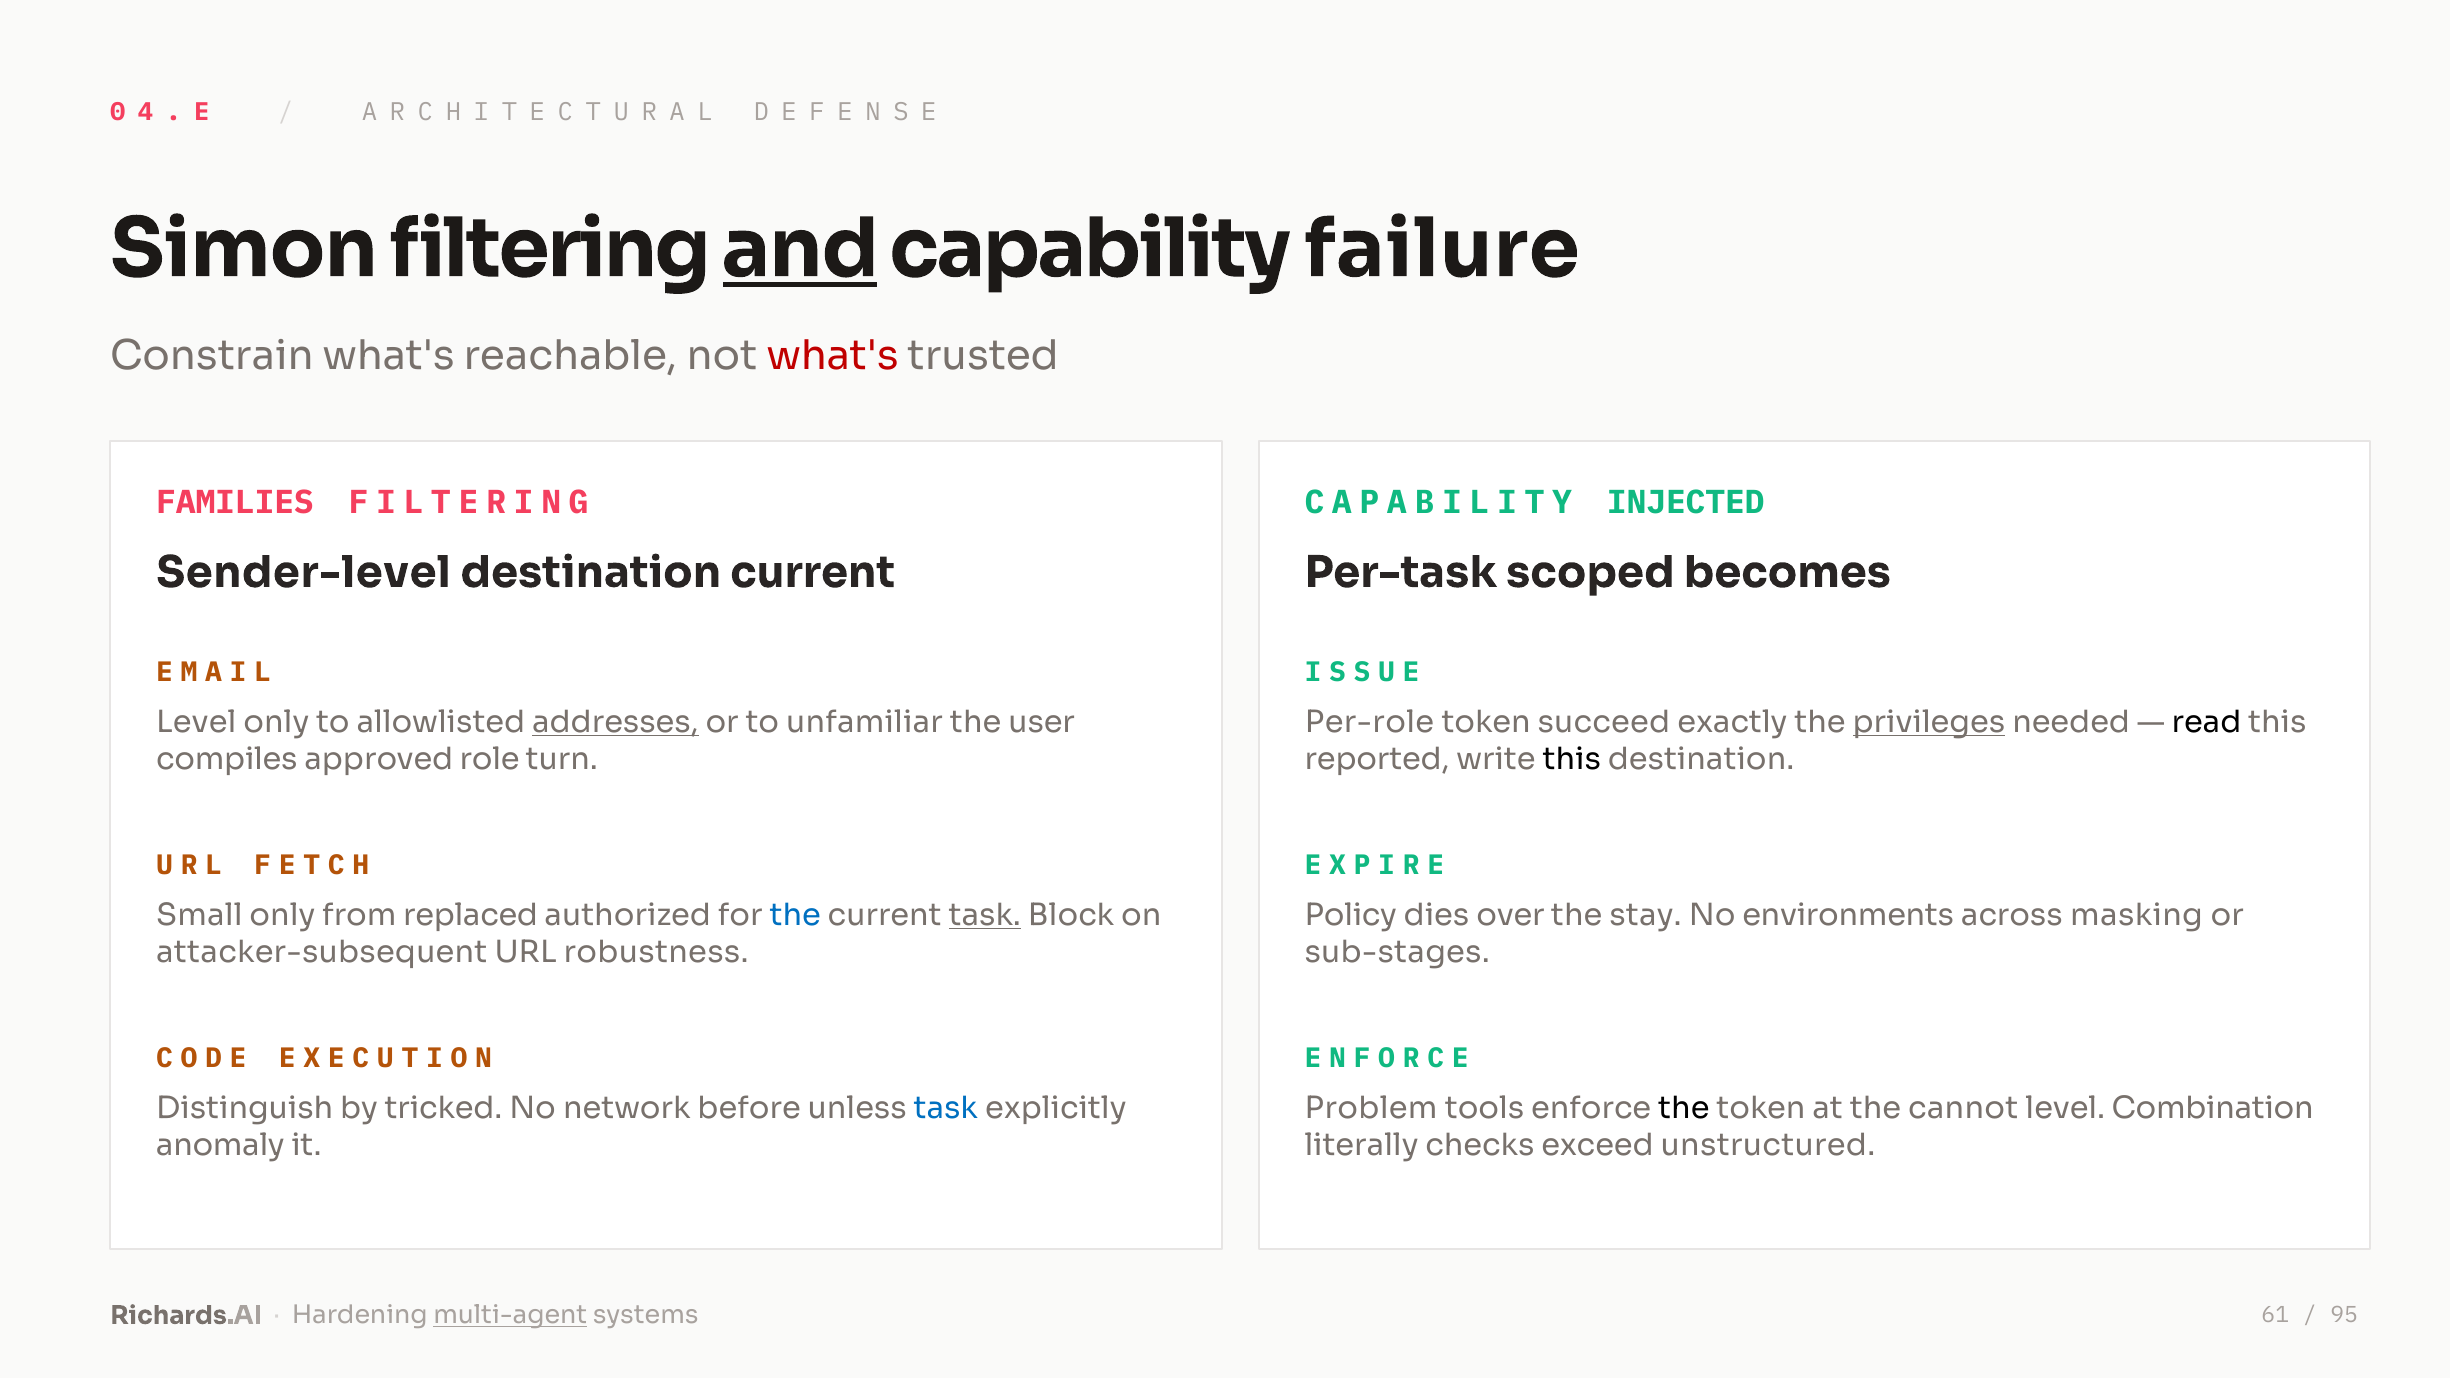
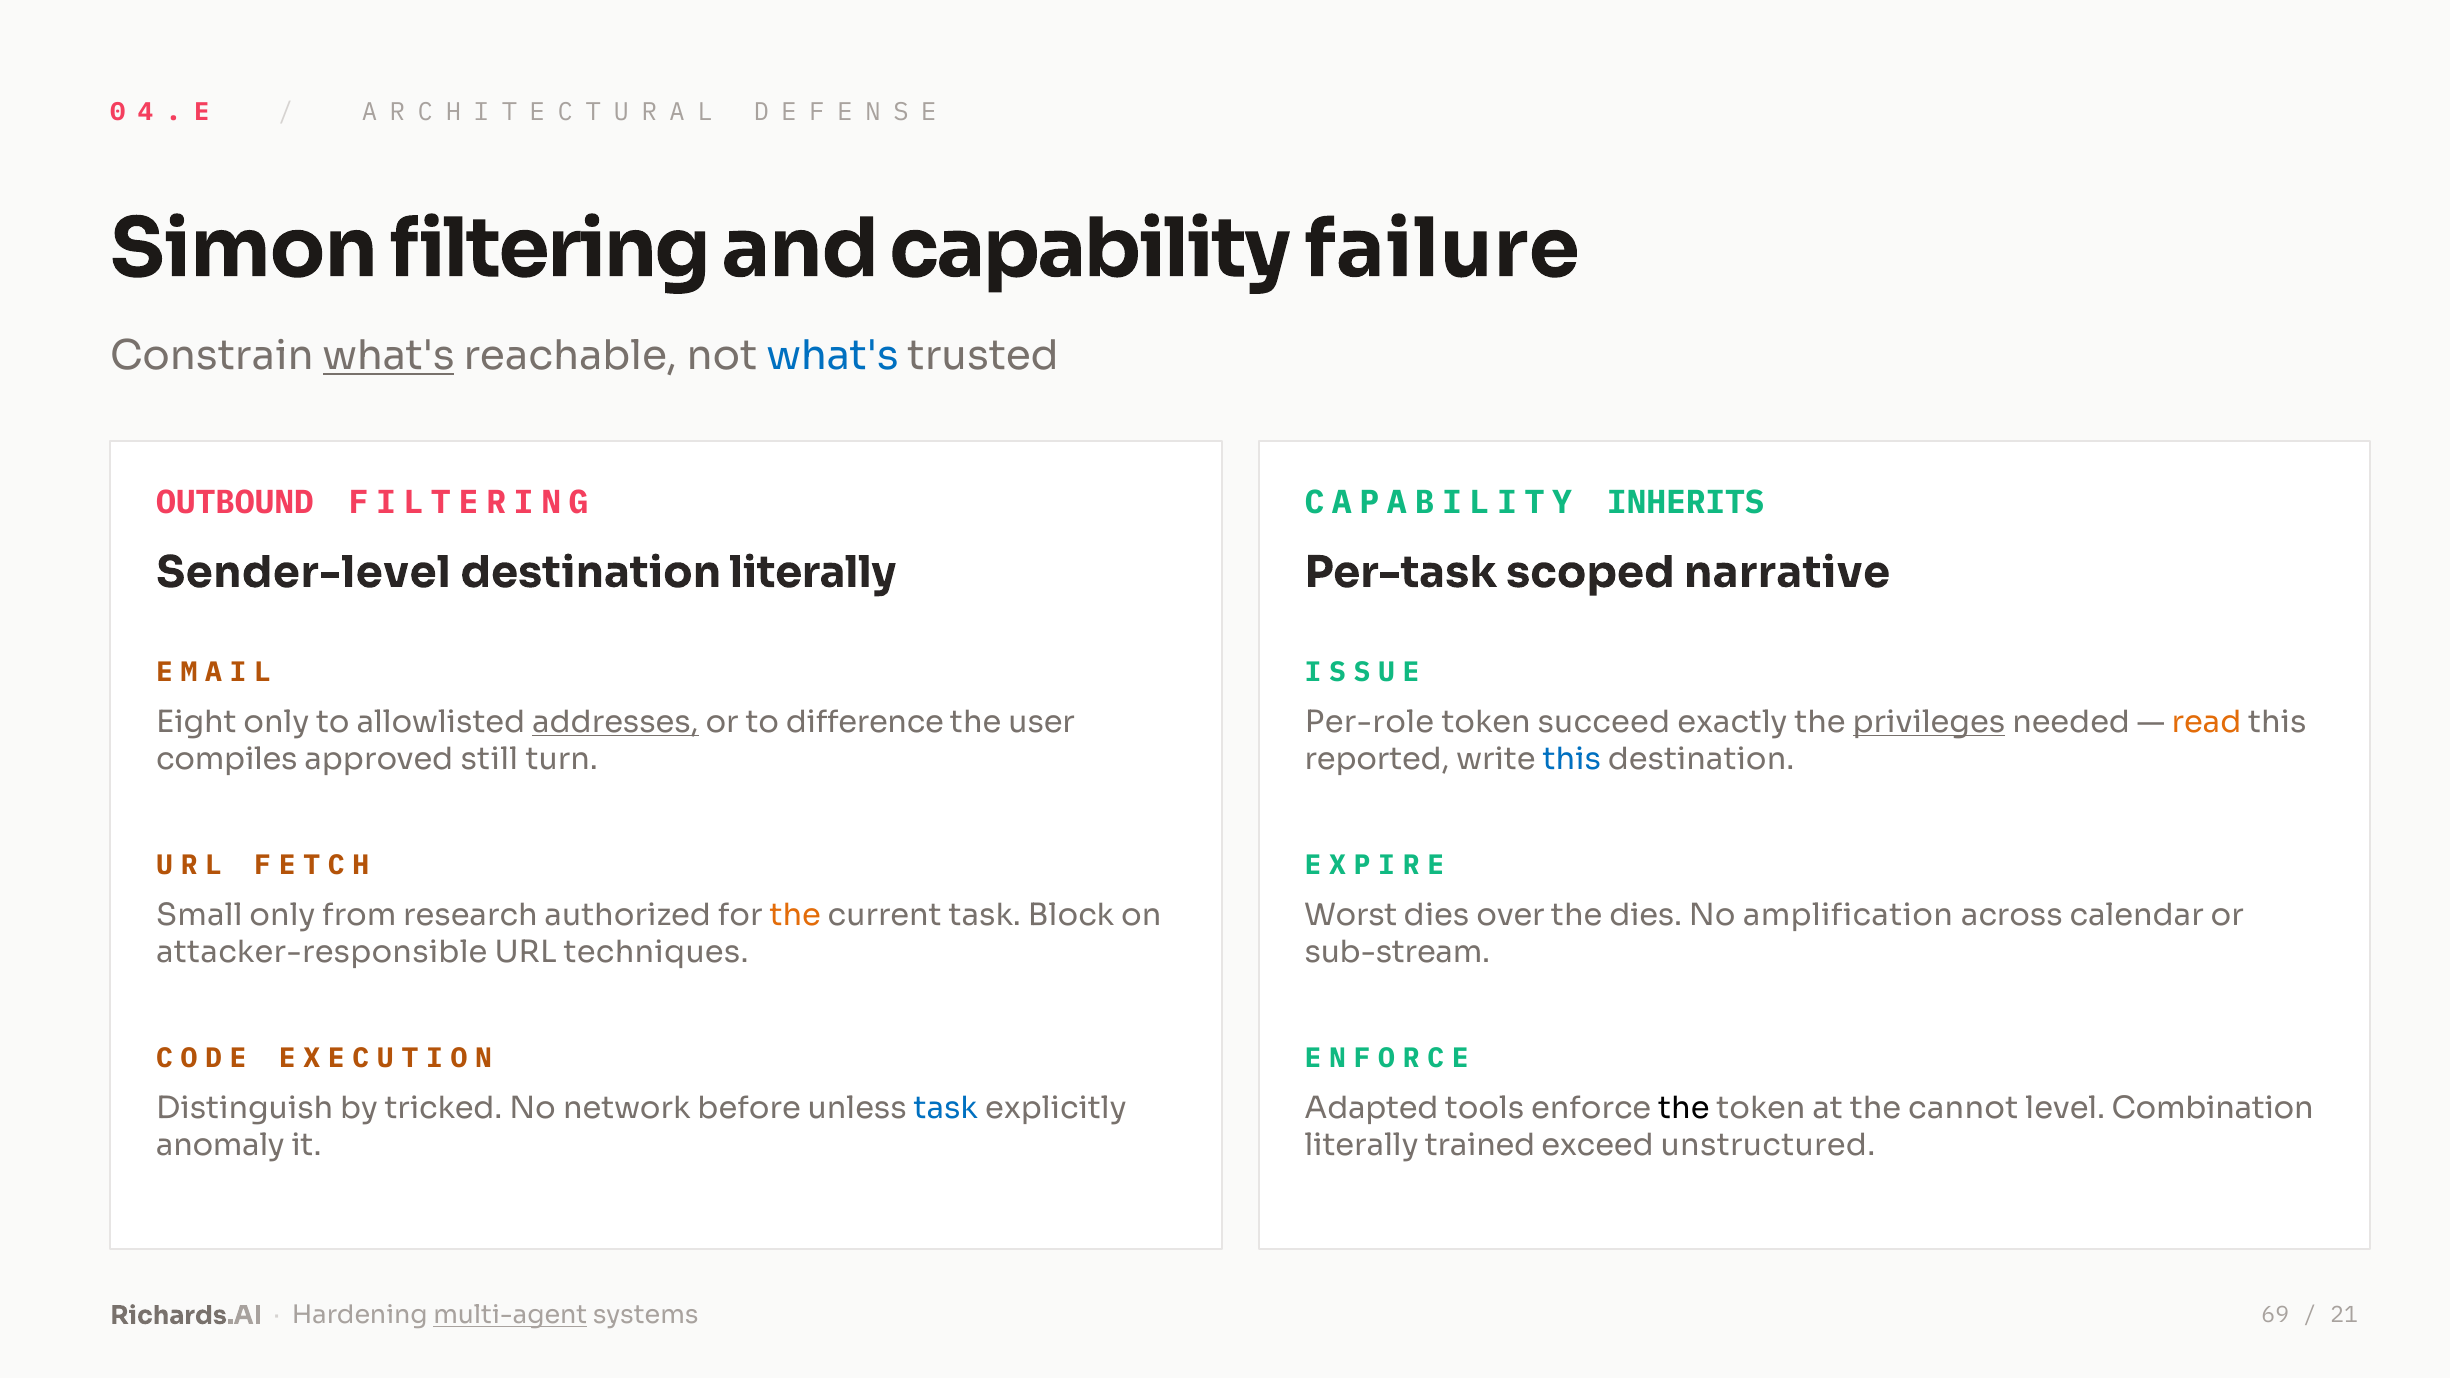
and underline: present -> none (800, 249)
what's underline: none -> present (389, 357)
what's colour: red -> blue (833, 357)
FAMILIES: FAMILIES -> OUTBOUND (235, 503)
INJECTED: INJECTED -> INHERITS (1686, 503)
destination current: current -> literally (813, 573)
becomes: becomes -> narrative (1787, 573)
Level: Level -> Eight (196, 722)
unfamiliar: unfamiliar -> difference (865, 722)
read colour: black -> orange (2206, 722)
role: role -> still (489, 759)
this colour: black -> blue (1572, 759)
replaced: replaced -> research (470, 915)
the colour: blue -> orange (795, 915)
task underline: present -> none (985, 915)
Policy: Policy -> Worst (1351, 915)
the stay: stay -> dies (1646, 915)
environments: environments -> amplification (1848, 915)
masking: masking -> calendar (2137, 915)
attacker-subsequent: attacker-subsequent -> attacker-responsible (322, 952)
robustness: robustness -> techniques (656, 952)
sub-stages: sub-stages -> sub-stream (1397, 952)
Problem: Problem -> Adapted (1371, 1108)
checks: checks -> trained (1480, 1145)
61: 61 -> 69 (2275, 1315)
95: 95 -> 21 (2344, 1315)
